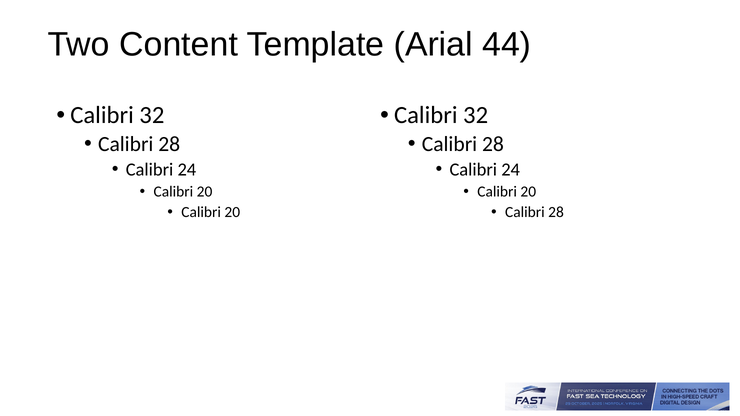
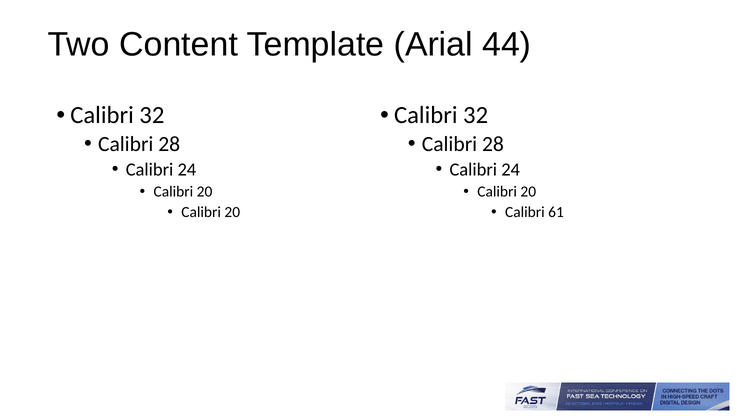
28: 28 -> 61 (556, 212)
